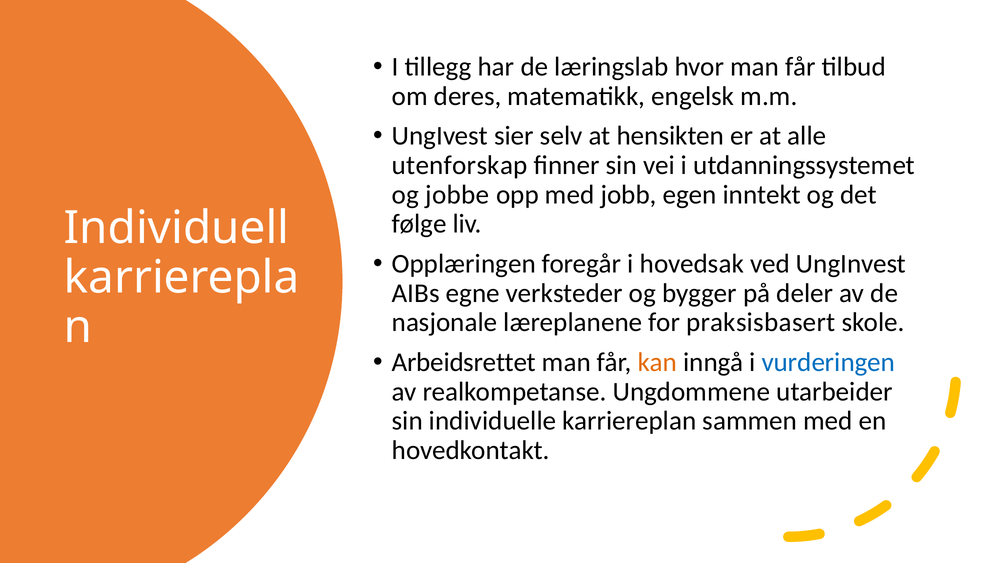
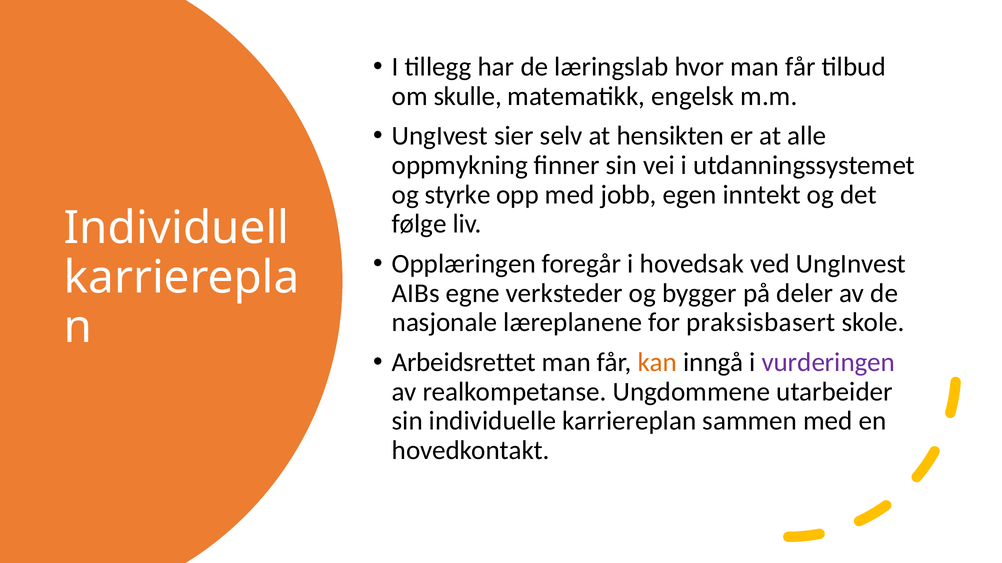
deres: deres -> skulle (468, 96)
utenforskap: utenforskap -> oppmykning (460, 165)
jobbe: jobbe -> styrke (458, 195)
vurderingen colour: blue -> purple (828, 363)
